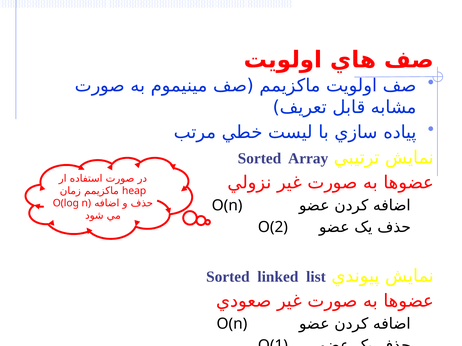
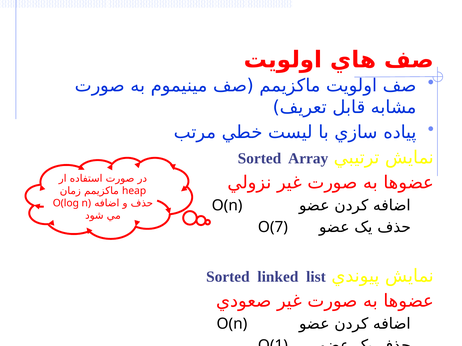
O(2: O(2 -> O(7 (273, 227)
